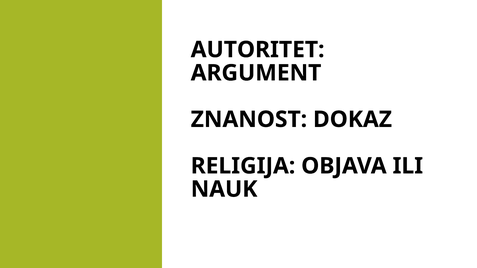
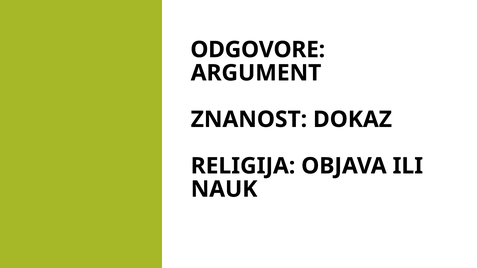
AUTORITET: AUTORITET -> ODGOVORE (258, 50)
